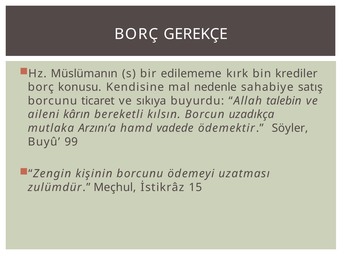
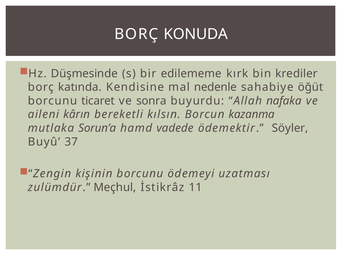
GEREKÇE: GEREKÇE -> KONUDA (196, 34)
Müslümanın: Müslümanın -> Düşmesinde (84, 74)
konusu: konusu -> katında (80, 87)
satış: satış -> öğüt (310, 87)
sıkıya: sıkıya -> sonra (151, 101)
talebin: talebin -> nafaka (284, 101)
uzadıkça: uzadıkça -> kazanma (252, 115)
Arzını’a: Arzını’a -> Sorun’a (97, 128)
99: 99 -> 37 (71, 142)
15: 15 -> 11 (196, 188)
